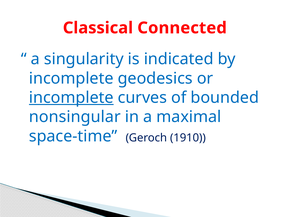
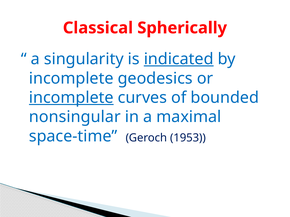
Connected: Connected -> Spherically (182, 28)
indicated underline: none -> present (179, 59)
1910: 1910 -> 1953 (188, 138)
